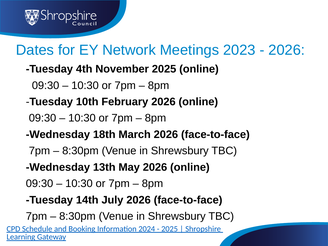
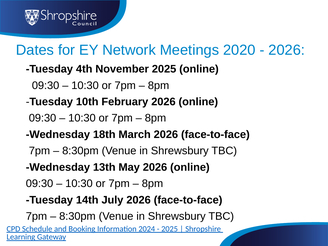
2023: 2023 -> 2020 (239, 50)
